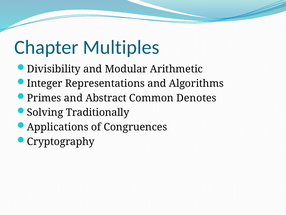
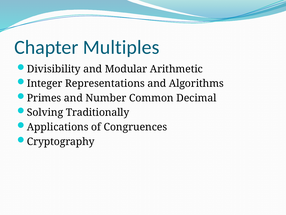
Abstract: Abstract -> Number (106, 98)
Denotes: Denotes -> Decimal (196, 98)
